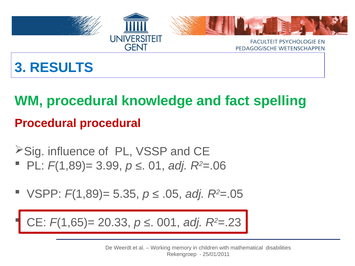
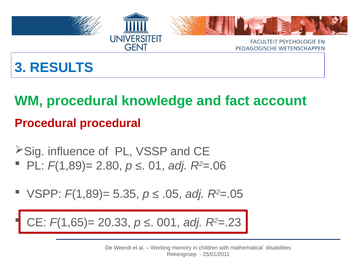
spelling: spelling -> account (280, 101)
3.99: 3.99 -> 2.80 (109, 166)
